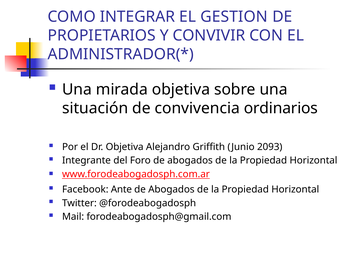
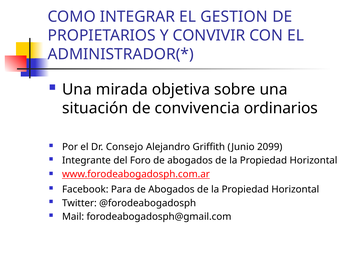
Dr Objetiva: Objetiva -> Consejo (125, 147)
2093: 2093 -> 2099 (270, 147)
Ante: Ante -> Para (121, 190)
